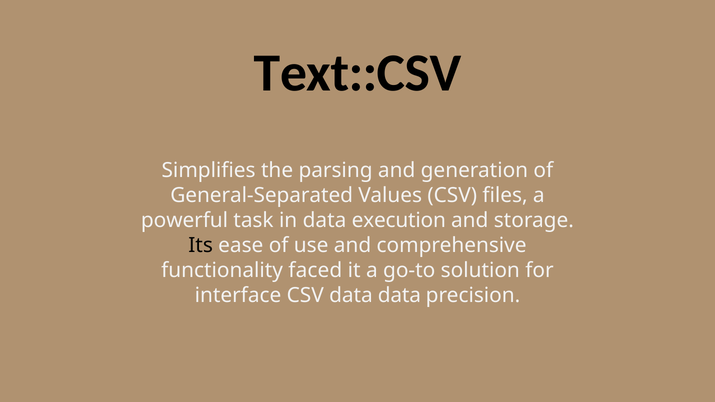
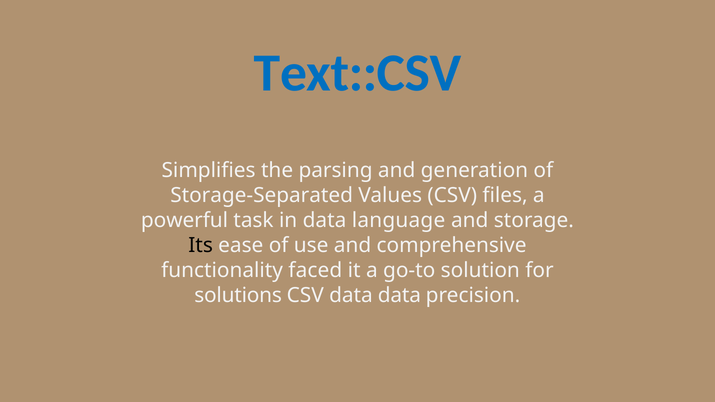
Text::CSV colour: black -> blue (358, 73)
General-Separated: General-Separated -> Storage-Separated (262, 195)
execution: execution -> language (399, 220)
interface: interface -> solutions (238, 296)
